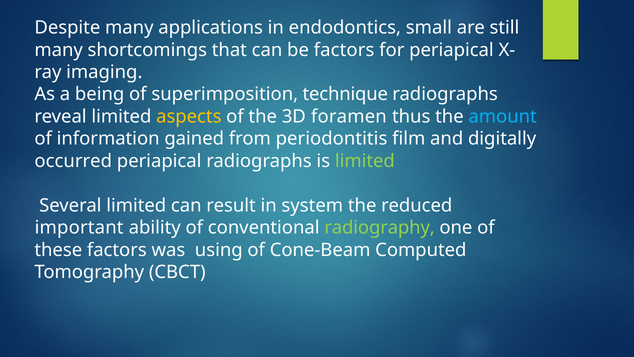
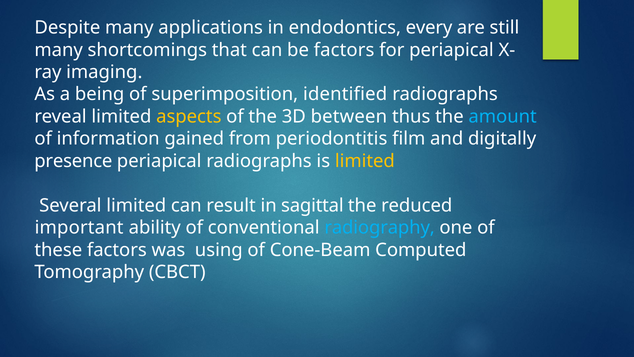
small: small -> every (429, 28)
technique: technique -> identified (345, 94)
foramen: foramen -> between (349, 116)
occurred: occurred -> presence (73, 161)
limited colour: light green -> yellow (365, 161)
system: system -> sagittal (312, 205)
radiography colour: light green -> light blue (380, 227)
